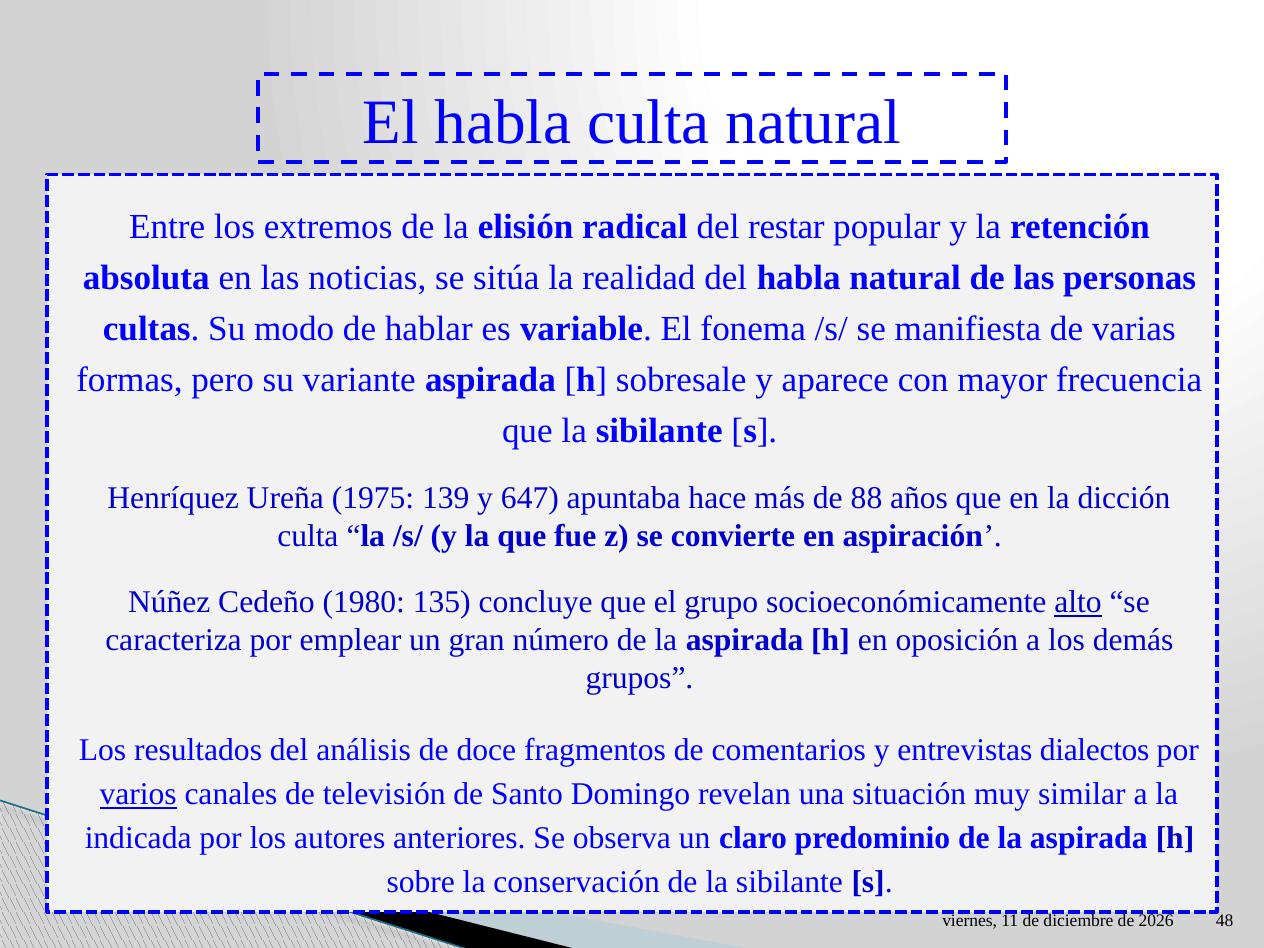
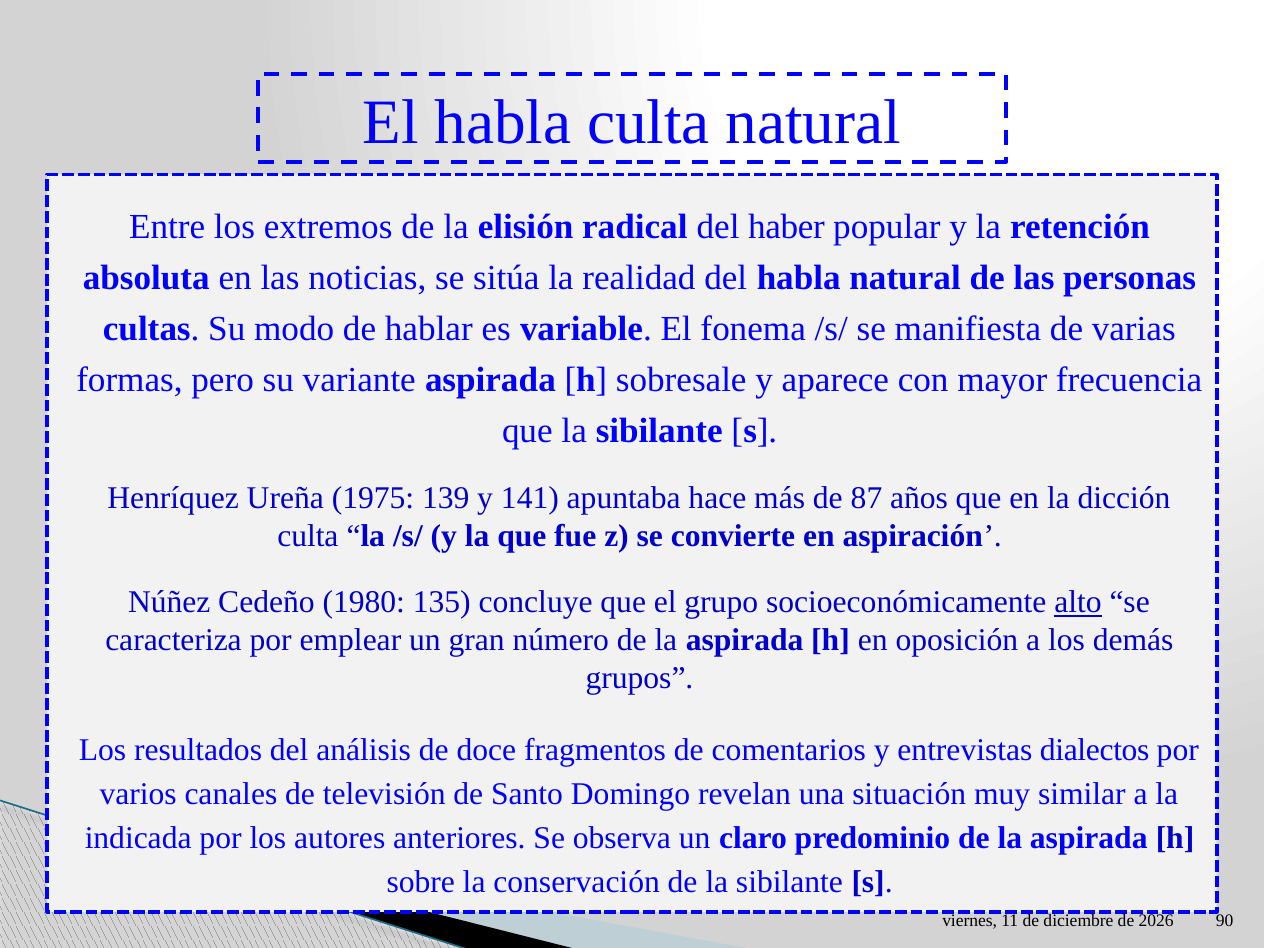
restar: restar -> haber (786, 227)
647: 647 -> 141 (530, 499)
88: 88 -> 87 (867, 499)
varios underline: present -> none (138, 794)
48: 48 -> 90 (1225, 921)
